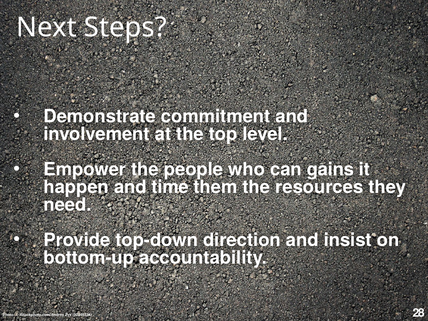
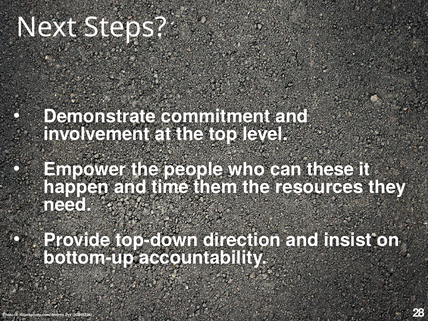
gains: gains -> these (330, 169)
